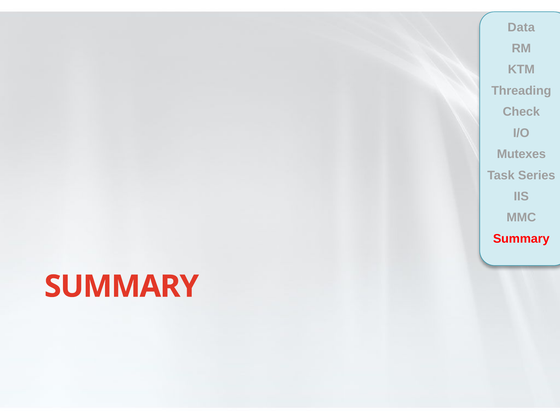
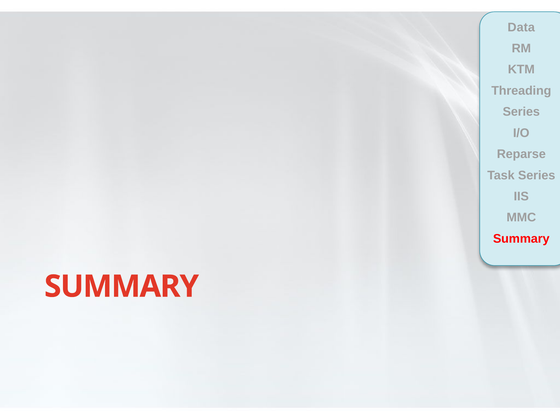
Check: Check -> Series (521, 112)
Mutexes: Mutexes -> Reparse (521, 154)
